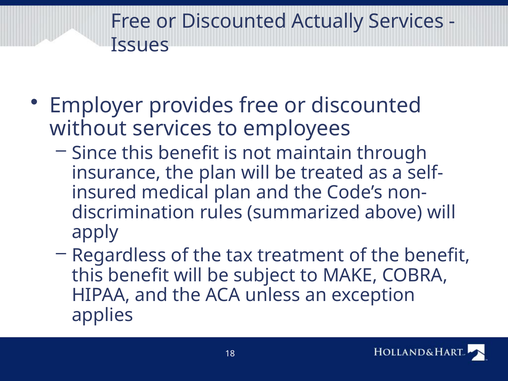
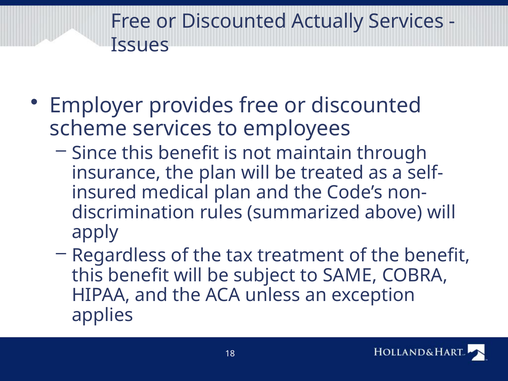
without: without -> scheme (88, 128)
MAKE: MAKE -> SAME (350, 275)
